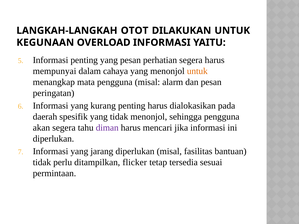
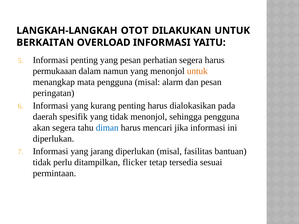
KEGUNAAN: KEGUNAAN -> BERKAITAN (45, 43)
mempunyai: mempunyai -> permukaaan (55, 71)
cahaya: cahaya -> namun (116, 71)
diman colour: purple -> blue (107, 128)
